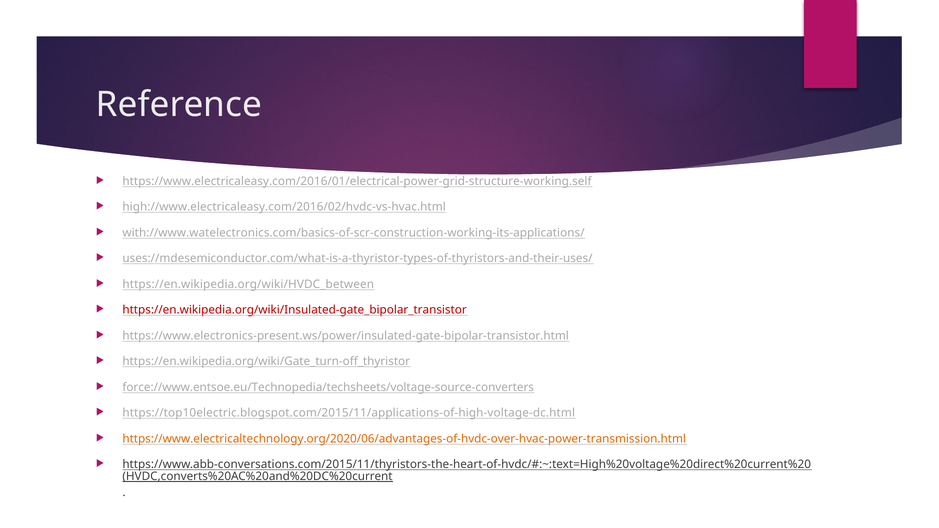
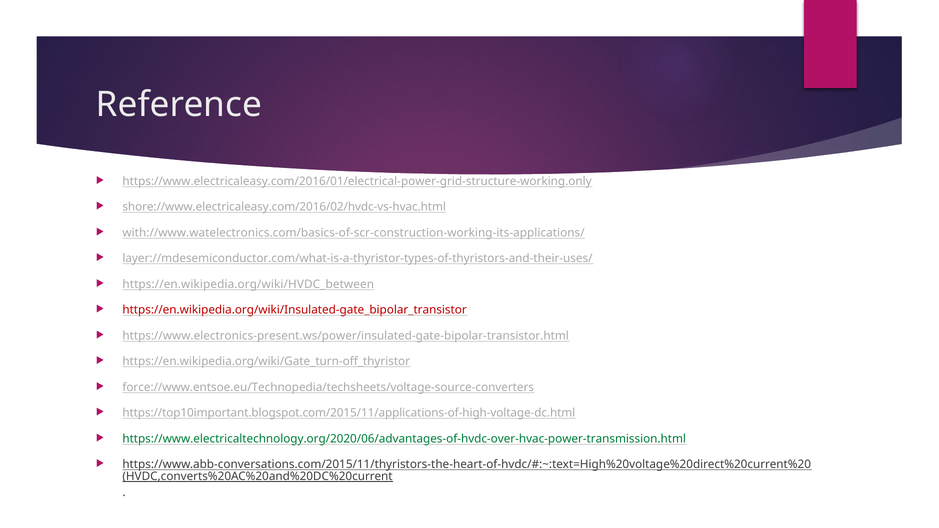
https://www.electricaleasy.com/2016/01/electrical-power-grid-structure-working.self: https://www.electricaleasy.com/2016/01/electrical-power-grid-structure-working.self -> https://www.electricaleasy.com/2016/01/electrical-power-grid-structure-working.only (357, 181)
high://www.electricaleasy.com/2016/02/hvdc-vs-hvac.html: high://www.electricaleasy.com/2016/02/hvdc-vs-hvac.html -> shore://www.electricaleasy.com/2016/02/hvdc-vs-hvac.html (284, 207)
uses://mdesemiconductor.com/what-is-a-thyristor-types-of-thyristors-and-their-uses/: uses://mdesemiconductor.com/what-is-a-thyristor-types-of-thyristors-and-their-uses/ -> layer://mdesemiconductor.com/what-is-a-thyristor-types-of-thyristors-and-their-uses/ (357, 259)
https://top10electric.blogspot.com/2015/11/applications-of-high-voltage-dc.html: https://top10electric.blogspot.com/2015/11/applications-of-high-voltage-dc.html -> https://top10important.blogspot.com/2015/11/applications-of-high-voltage-dc.html (349, 413)
https://www.electricaltechnology.org/2020/06/advantages-of-hvdc-over-hvac-power-transmission.html colour: orange -> green (404, 439)
